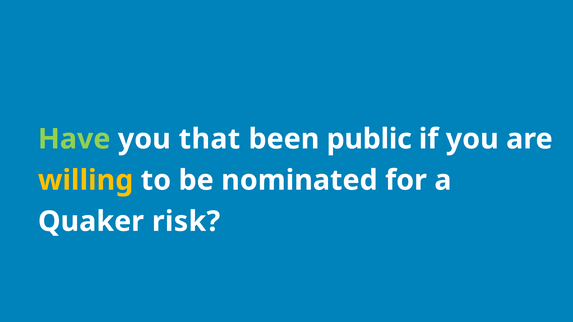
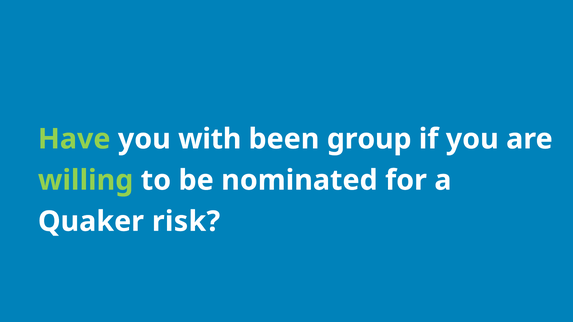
that: that -> with (210, 139)
public: public -> group (369, 139)
willing colour: yellow -> light green (86, 180)
